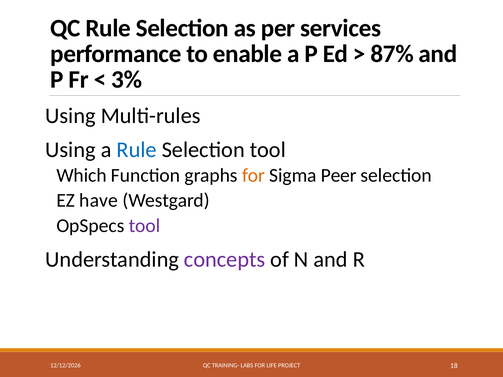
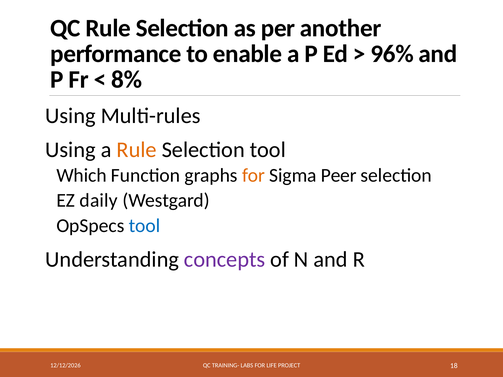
services: services -> another (341, 28)
87%: 87% -> 96% (392, 54)
3%: 3% -> 8% (127, 80)
Rule colour: blue -> orange (137, 150)
have: have -> daily (99, 201)
tool colour: purple -> blue (144, 226)
